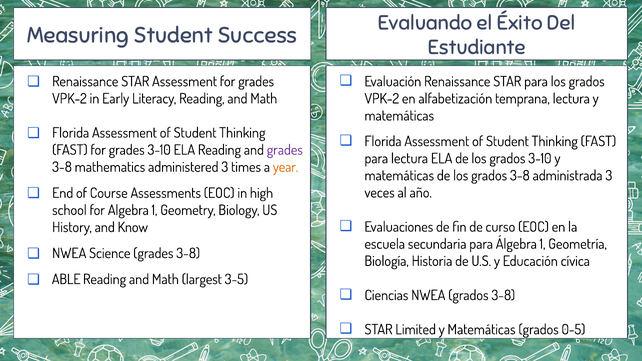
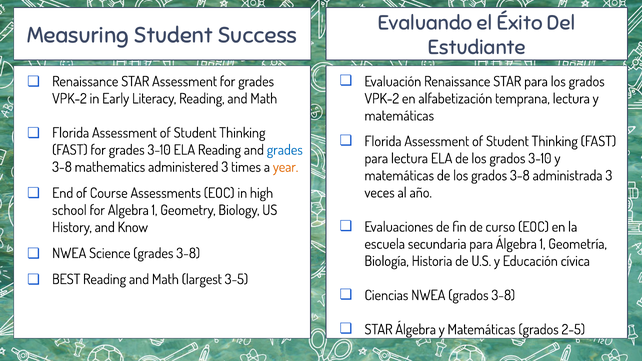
grades colour: purple -> blue (285, 150)
ABLE: ABLE -> BEST (66, 280)
STAR Limited: Limited -> Álgebra (416, 330)
0-5: 0-5 -> 2-5 (573, 330)
